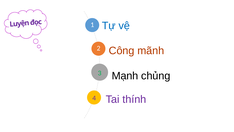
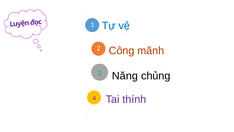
Mạnh: Mạnh -> Năng (125, 76)
